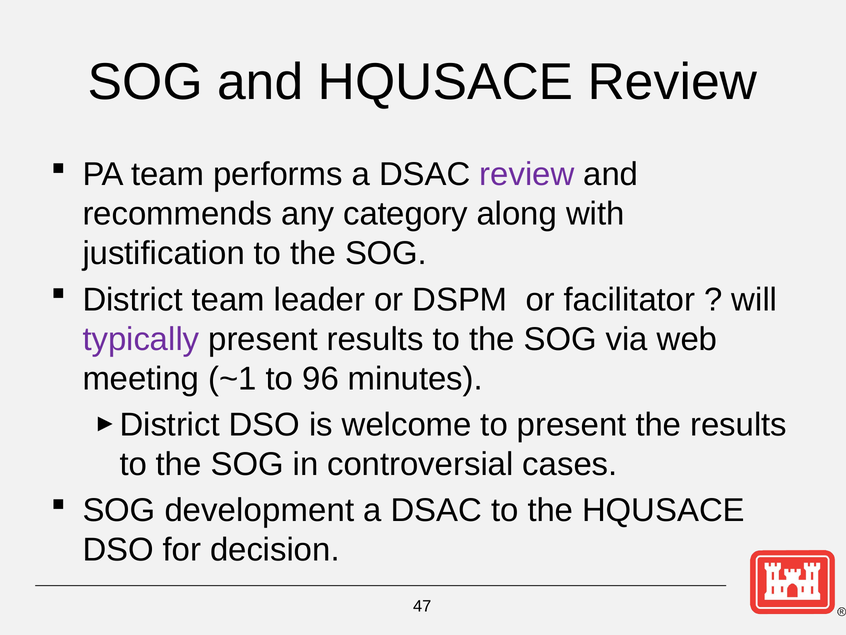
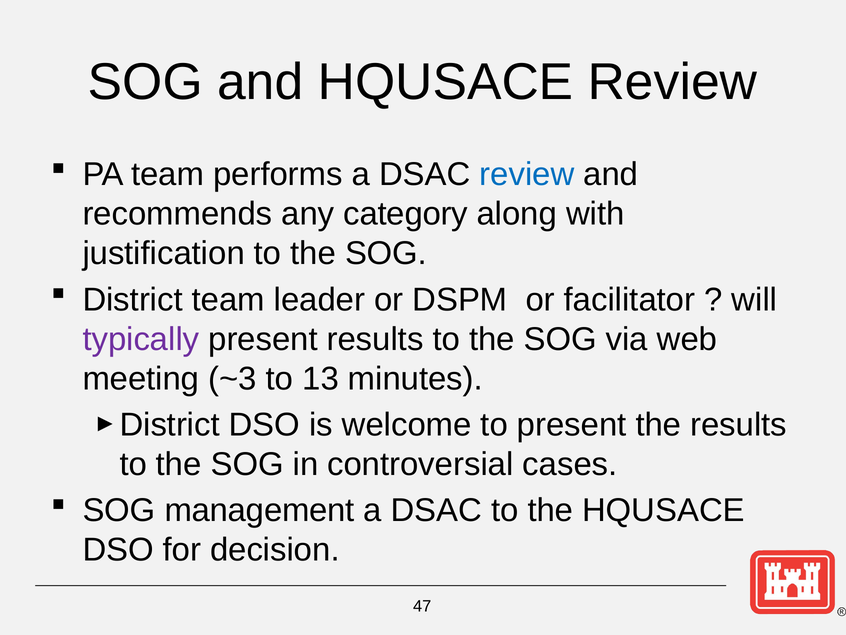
review colour: purple -> blue (527, 174)
~1: ~1 -> ~3 (233, 378)
96: 96 -> 13 (321, 378)
development: development -> management (260, 510)
